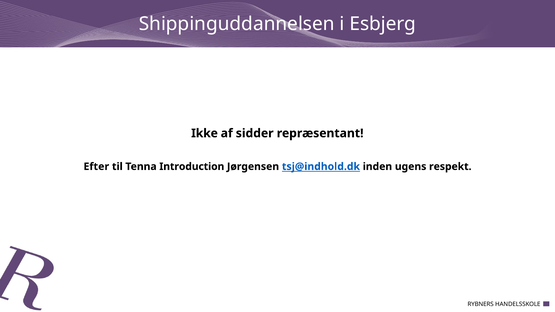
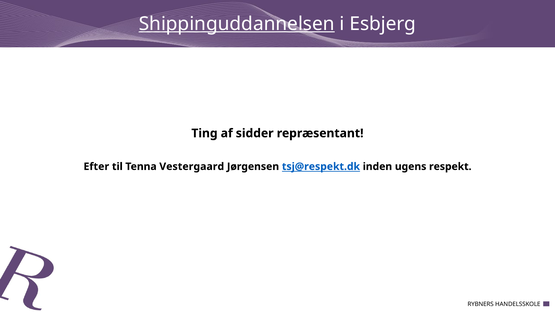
Shippinguddannelsen underline: none -> present (237, 24)
Ikke: Ikke -> Ting (204, 133)
Introduction: Introduction -> Vestergaard (192, 167)
tsj@indhold.dk: tsj@indhold.dk -> tsj@respekt.dk (321, 167)
